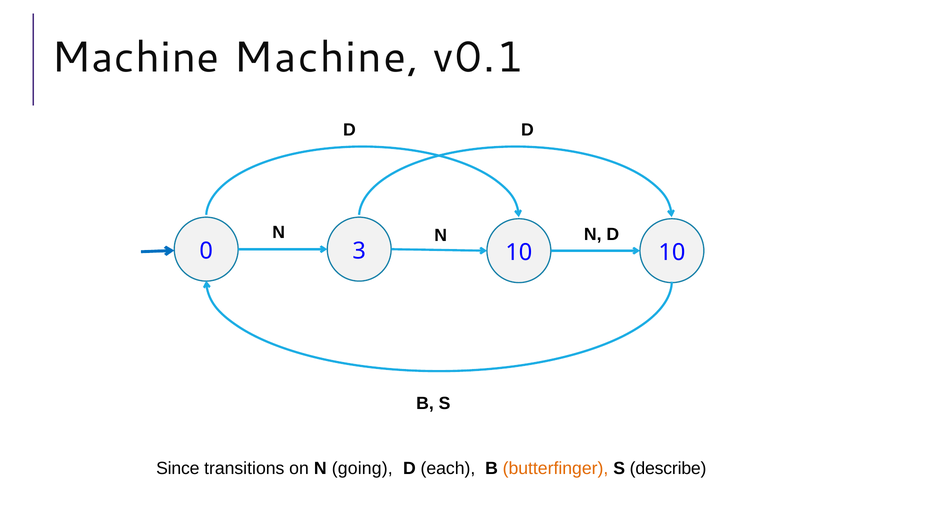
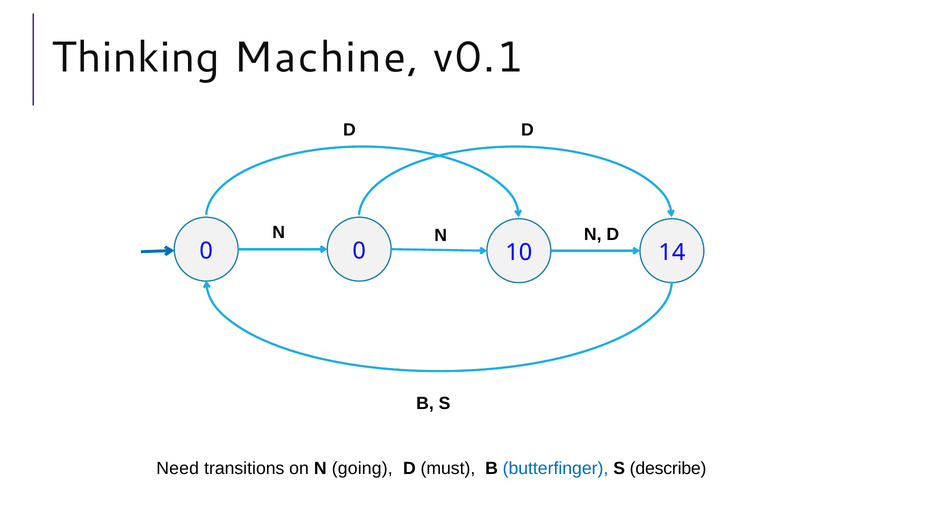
Machine: Machine -> Thinking (136, 58)
0 3: 3 -> 0 (359, 251)
10 10: 10 -> 14 (672, 252)
Since: Since -> Need (178, 468)
each: each -> must (448, 468)
butterfinger colour: orange -> blue (555, 468)
